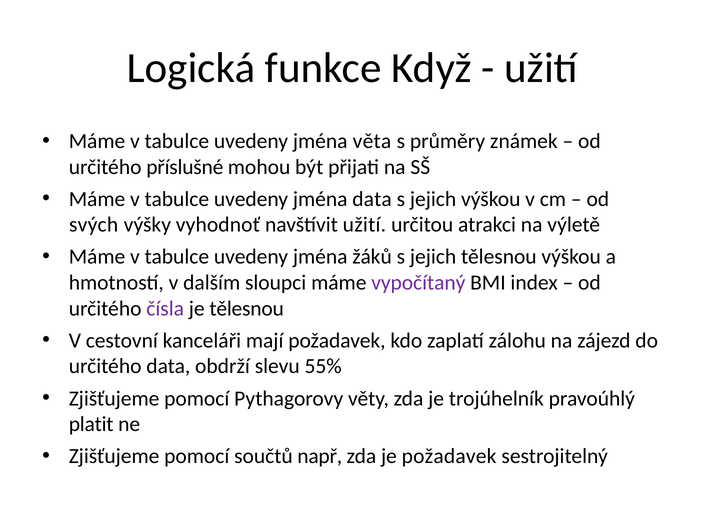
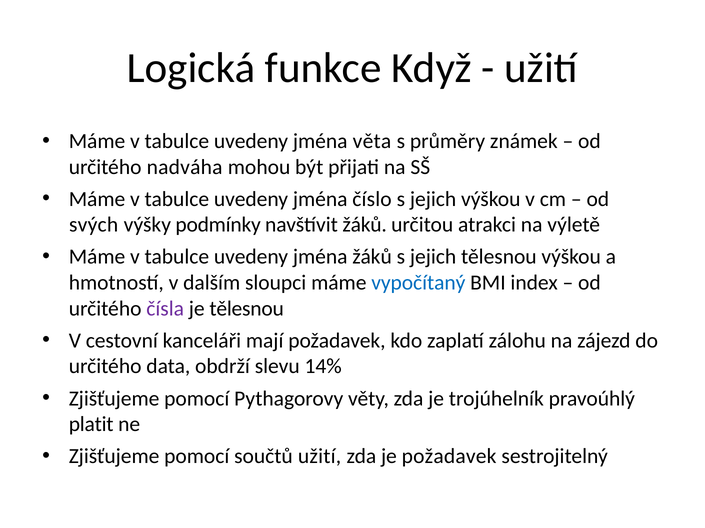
příslušné: příslušné -> nadváha (185, 167)
jména data: data -> číslo (372, 199)
vyhodnoť: vyhodnoť -> podmínky (218, 225)
navštívit užití: užití -> žáků (365, 225)
vypočítaný colour: purple -> blue (418, 283)
55%: 55% -> 14% (323, 367)
součtů např: např -> užití (320, 457)
